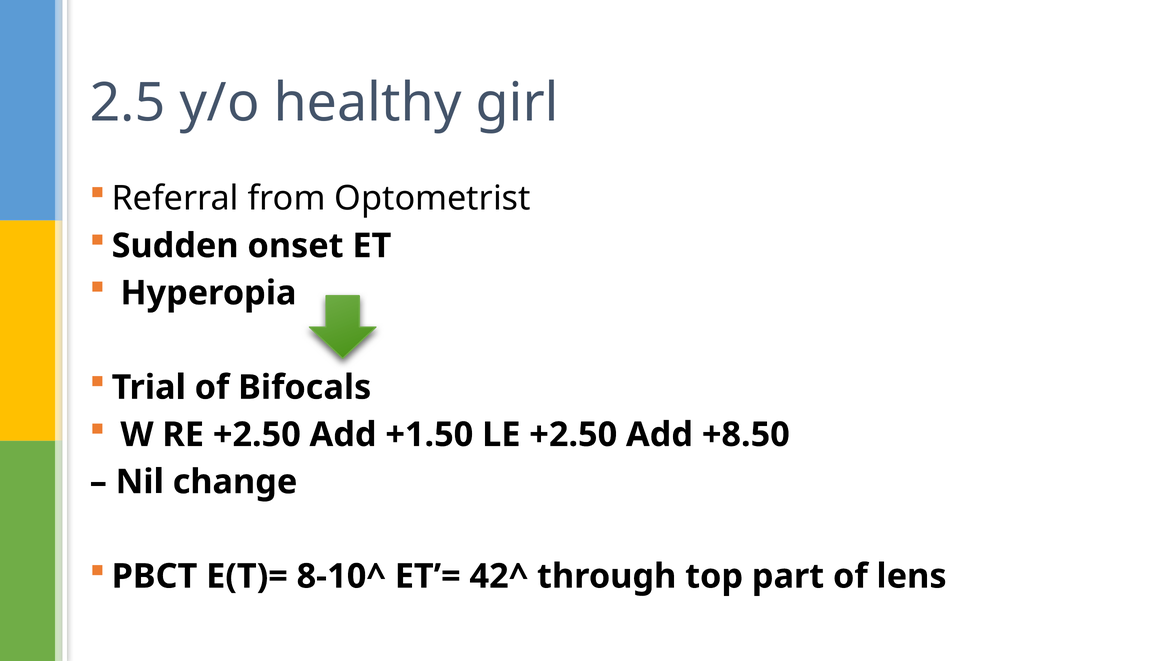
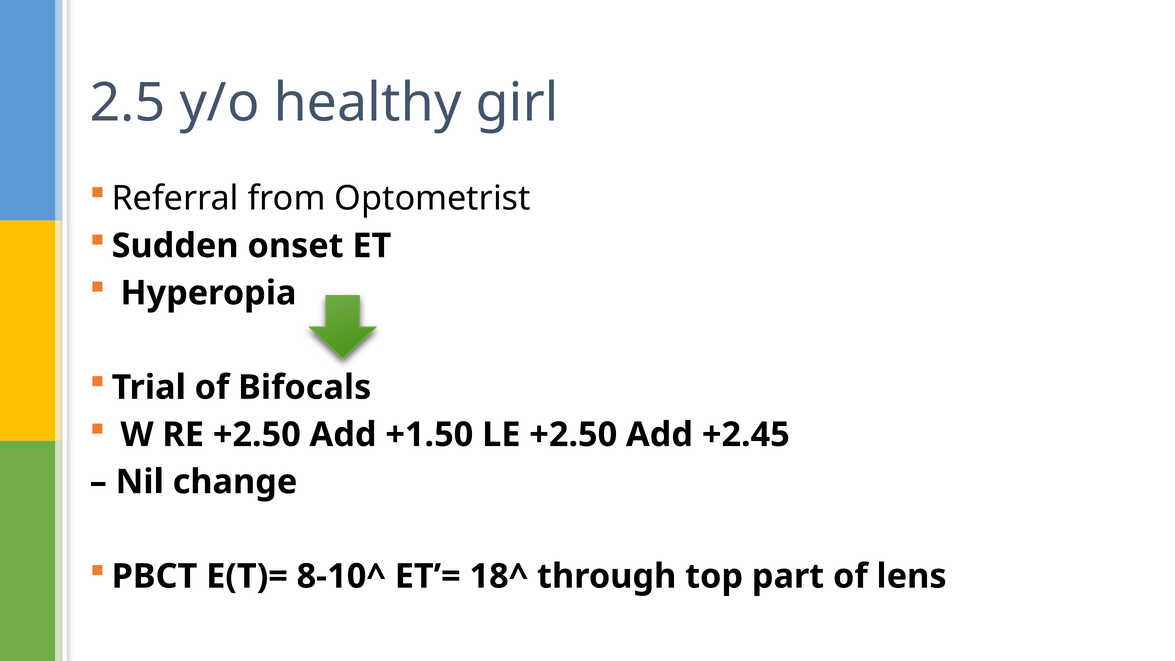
+8.50: +8.50 -> +2.45 (746, 435)
42^: 42^ -> 18^ (499, 576)
